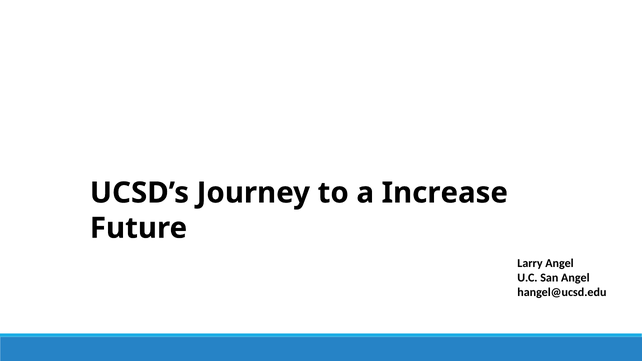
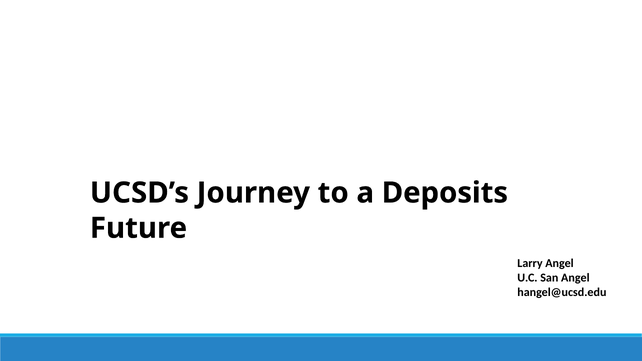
Increase: Increase -> Deposits (445, 193)
